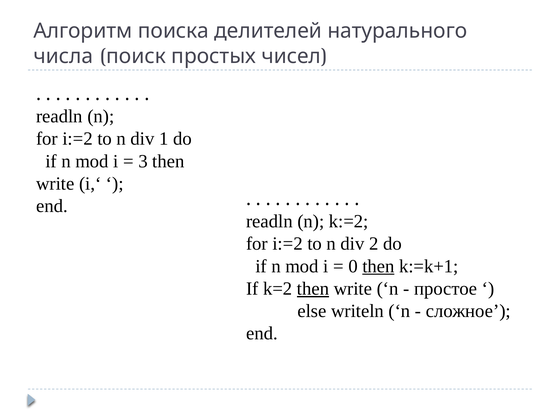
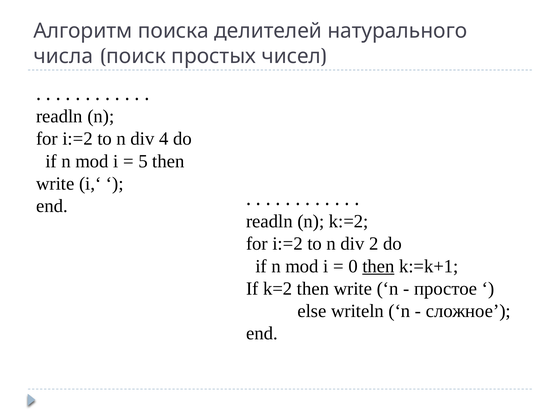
1: 1 -> 4 (164, 139)
3: 3 -> 5 (143, 161)
then underline: present -> none (313, 289)
